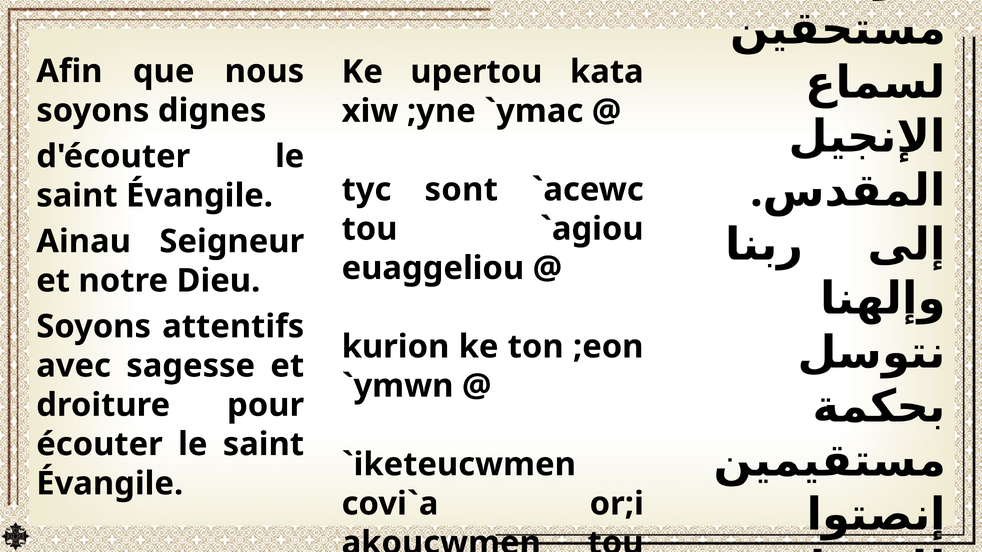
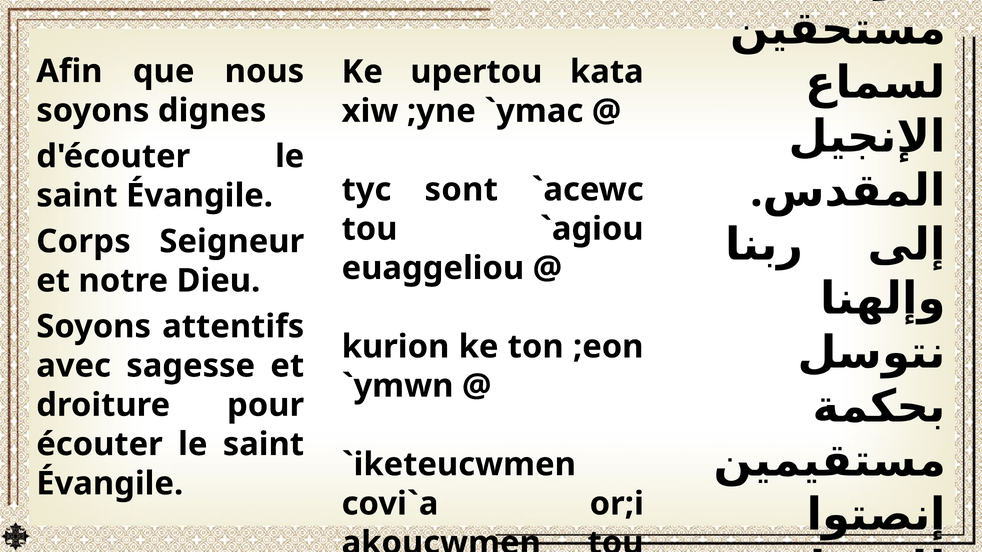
Ainau: Ainau -> Corps (83, 242)
